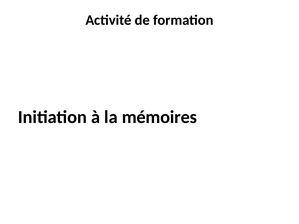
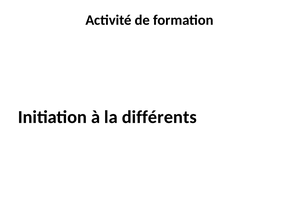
mémoires: mémoires -> différents (159, 117)
